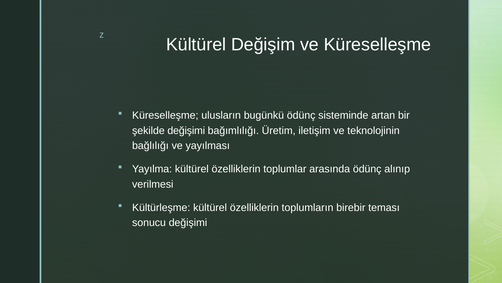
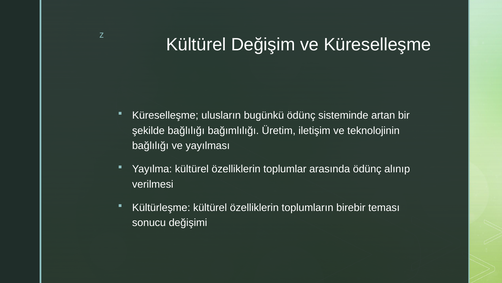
şekilde değişimi: değişimi -> bağlılığı (186, 130)
